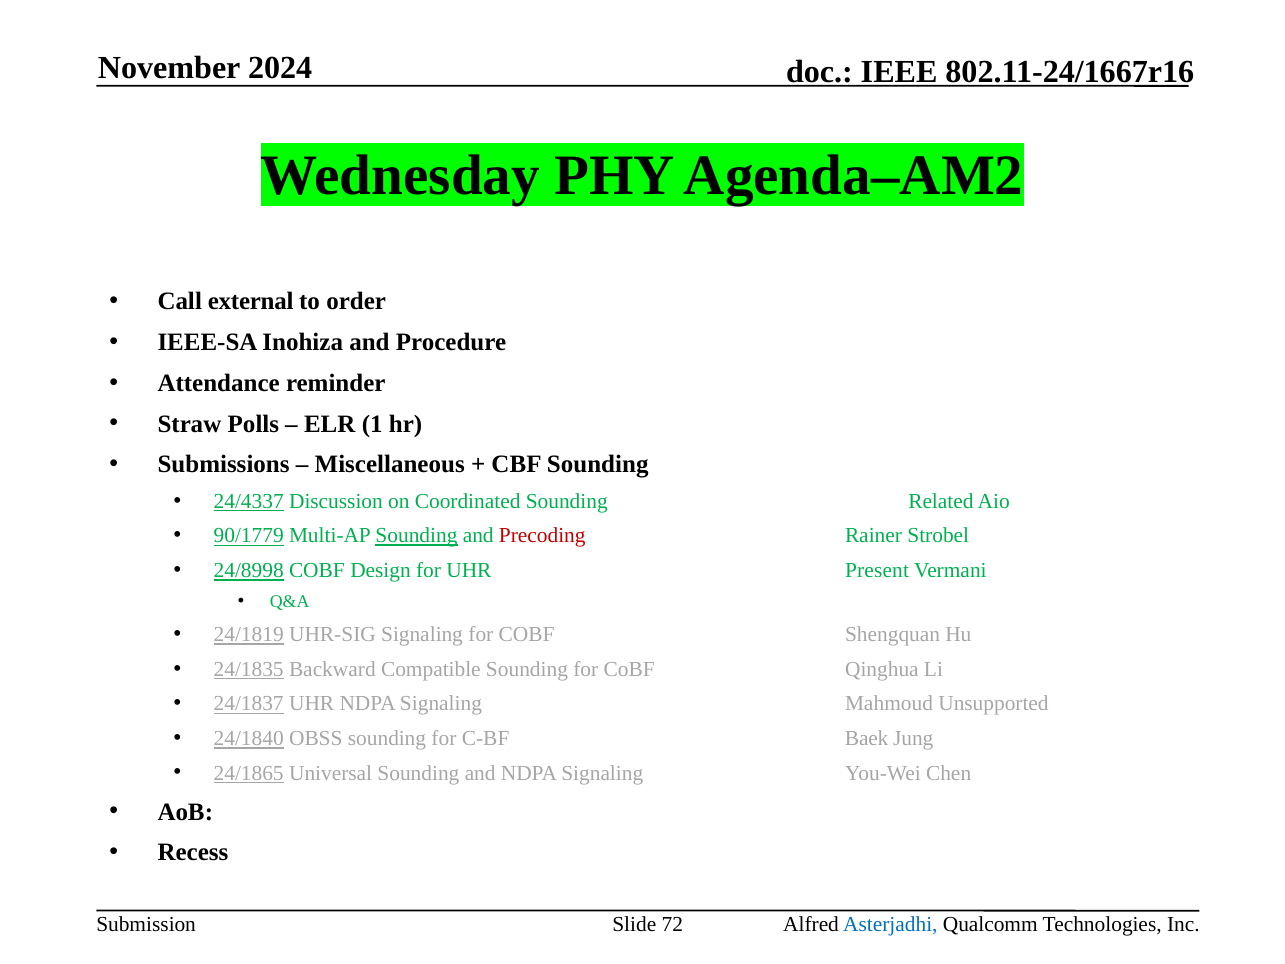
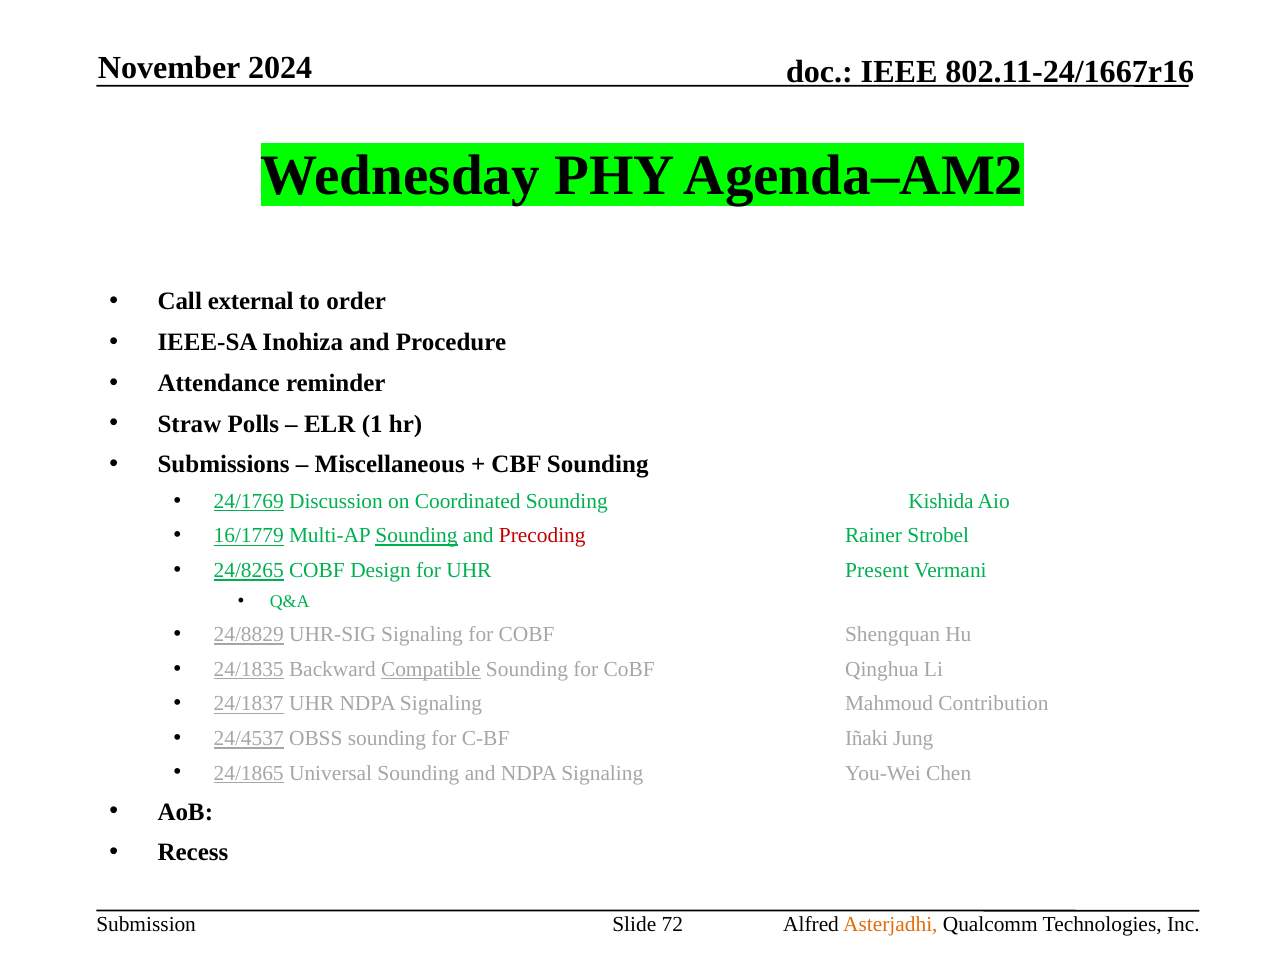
24/4337: 24/4337 -> 24/1769 (249, 501)
Related: Related -> Kishida (941, 501)
90/1779: 90/1779 -> 16/1779 (249, 536)
24/8998: 24/8998 -> 24/8265 (249, 570)
24/1819: 24/1819 -> 24/8829 (249, 634)
Compatible underline: none -> present (431, 669)
Unsupported: Unsupported -> Contribution (993, 704)
24/1840: 24/1840 -> 24/4537 (249, 738)
Baek: Baek -> Iñaki (867, 738)
Asterjadhi colour: blue -> orange (890, 924)
